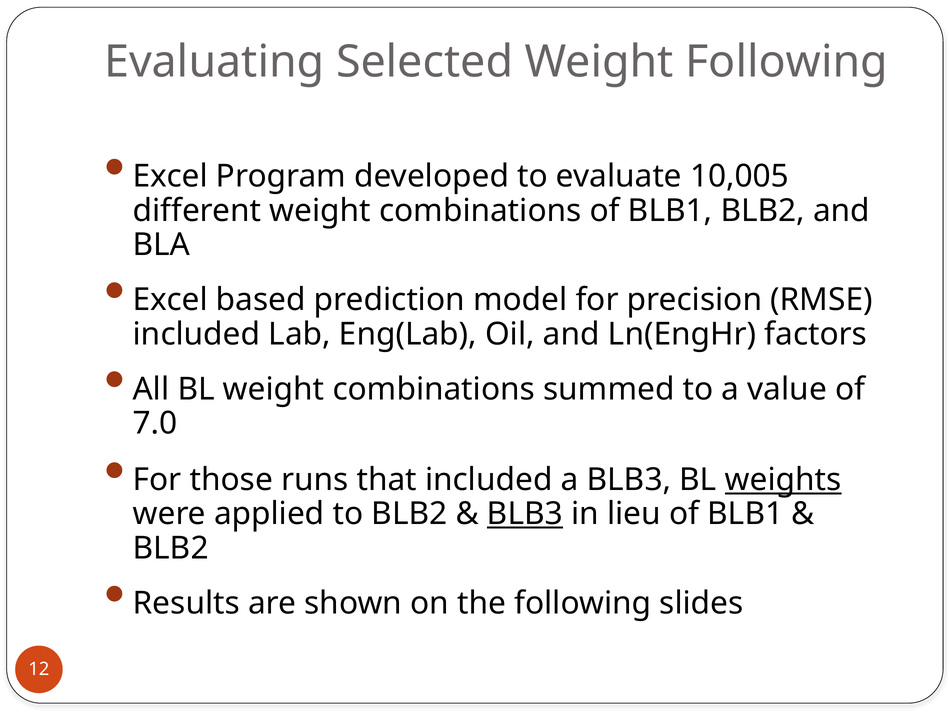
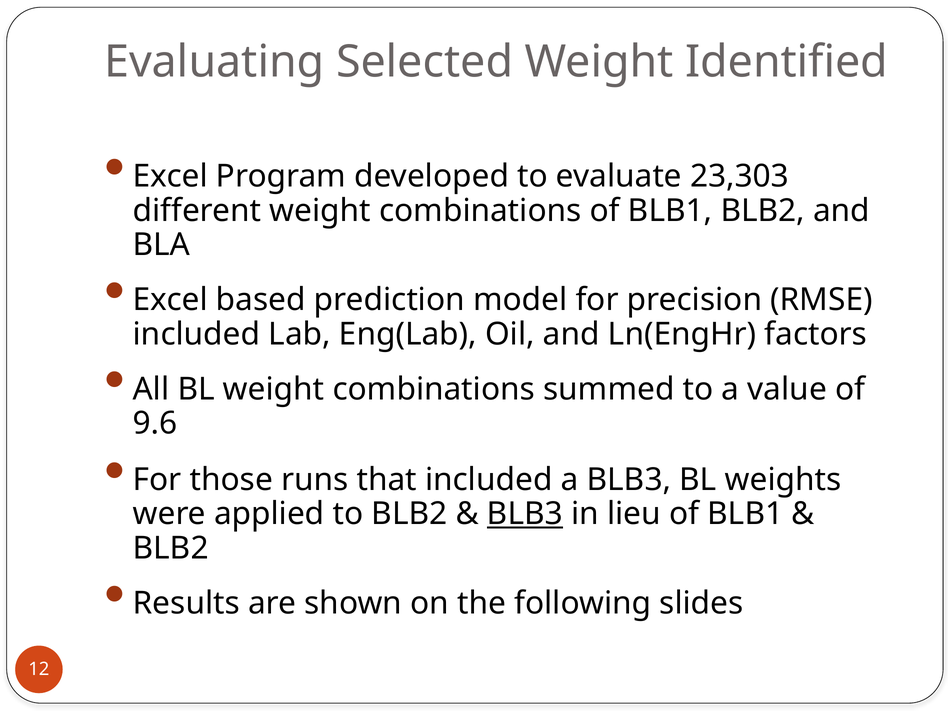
Weight Following: Following -> Identified (787, 62)
10,005: 10,005 -> 23,303 (740, 176)
7.0: 7.0 -> 9.6 (155, 423)
weights underline: present -> none (783, 479)
